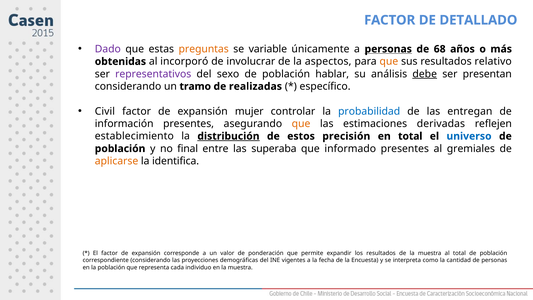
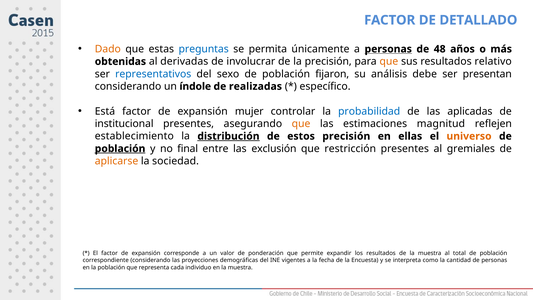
Dado colour: purple -> orange (108, 49)
preguntas colour: orange -> blue (204, 49)
variable: variable -> permita (268, 49)
68: 68 -> 48 (440, 49)
incorporó: incorporó -> derivadas (184, 61)
la aspectos: aspectos -> precisión (328, 61)
representativos colour: purple -> blue (153, 74)
hablar: hablar -> fijaron (332, 74)
debe underline: present -> none (425, 74)
tramo: tramo -> índole (195, 86)
Civil: Civil -> Está (105, 111)
entregan: entregan -> aplicadas (470, 111)
información: información -> institucional (124, 124)
derivadas: derivadas -> magnitud (441, 124)
en total: total -> ellas (410, 136)
universo colour: blue -> orange (469, 136)
población underline: none -> present (120, 149)
superaba: superaba -> exclusión (274, 149)
informado: informado -> restricción (350, 149)
identifica: identifica -> sociedad (176, 161)
